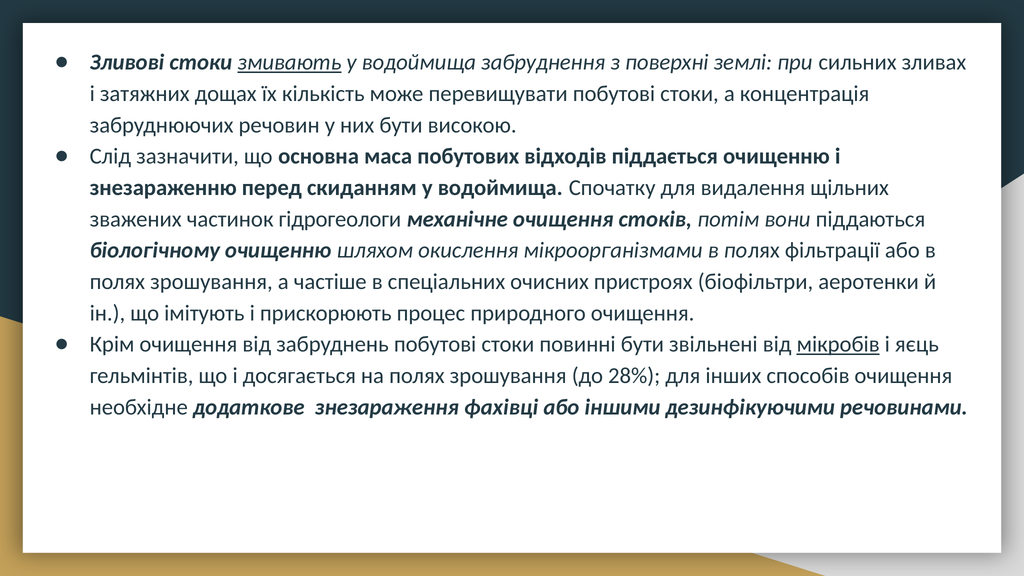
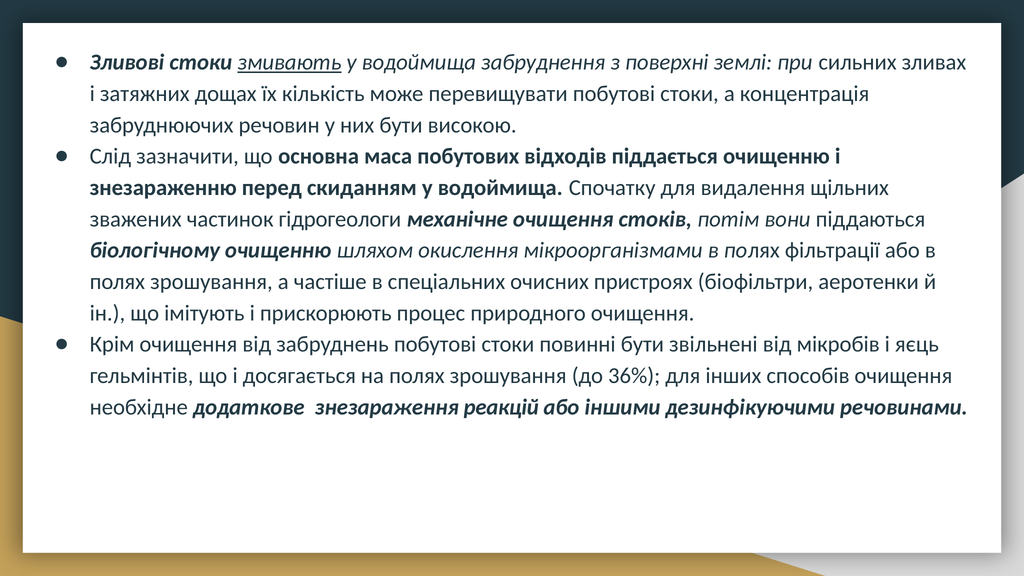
мікробів underline: present -> none (838, 344)
28%: 28% -> 36% (634, 376)
фахівці: фахівці -> реакцій (501, 407)
